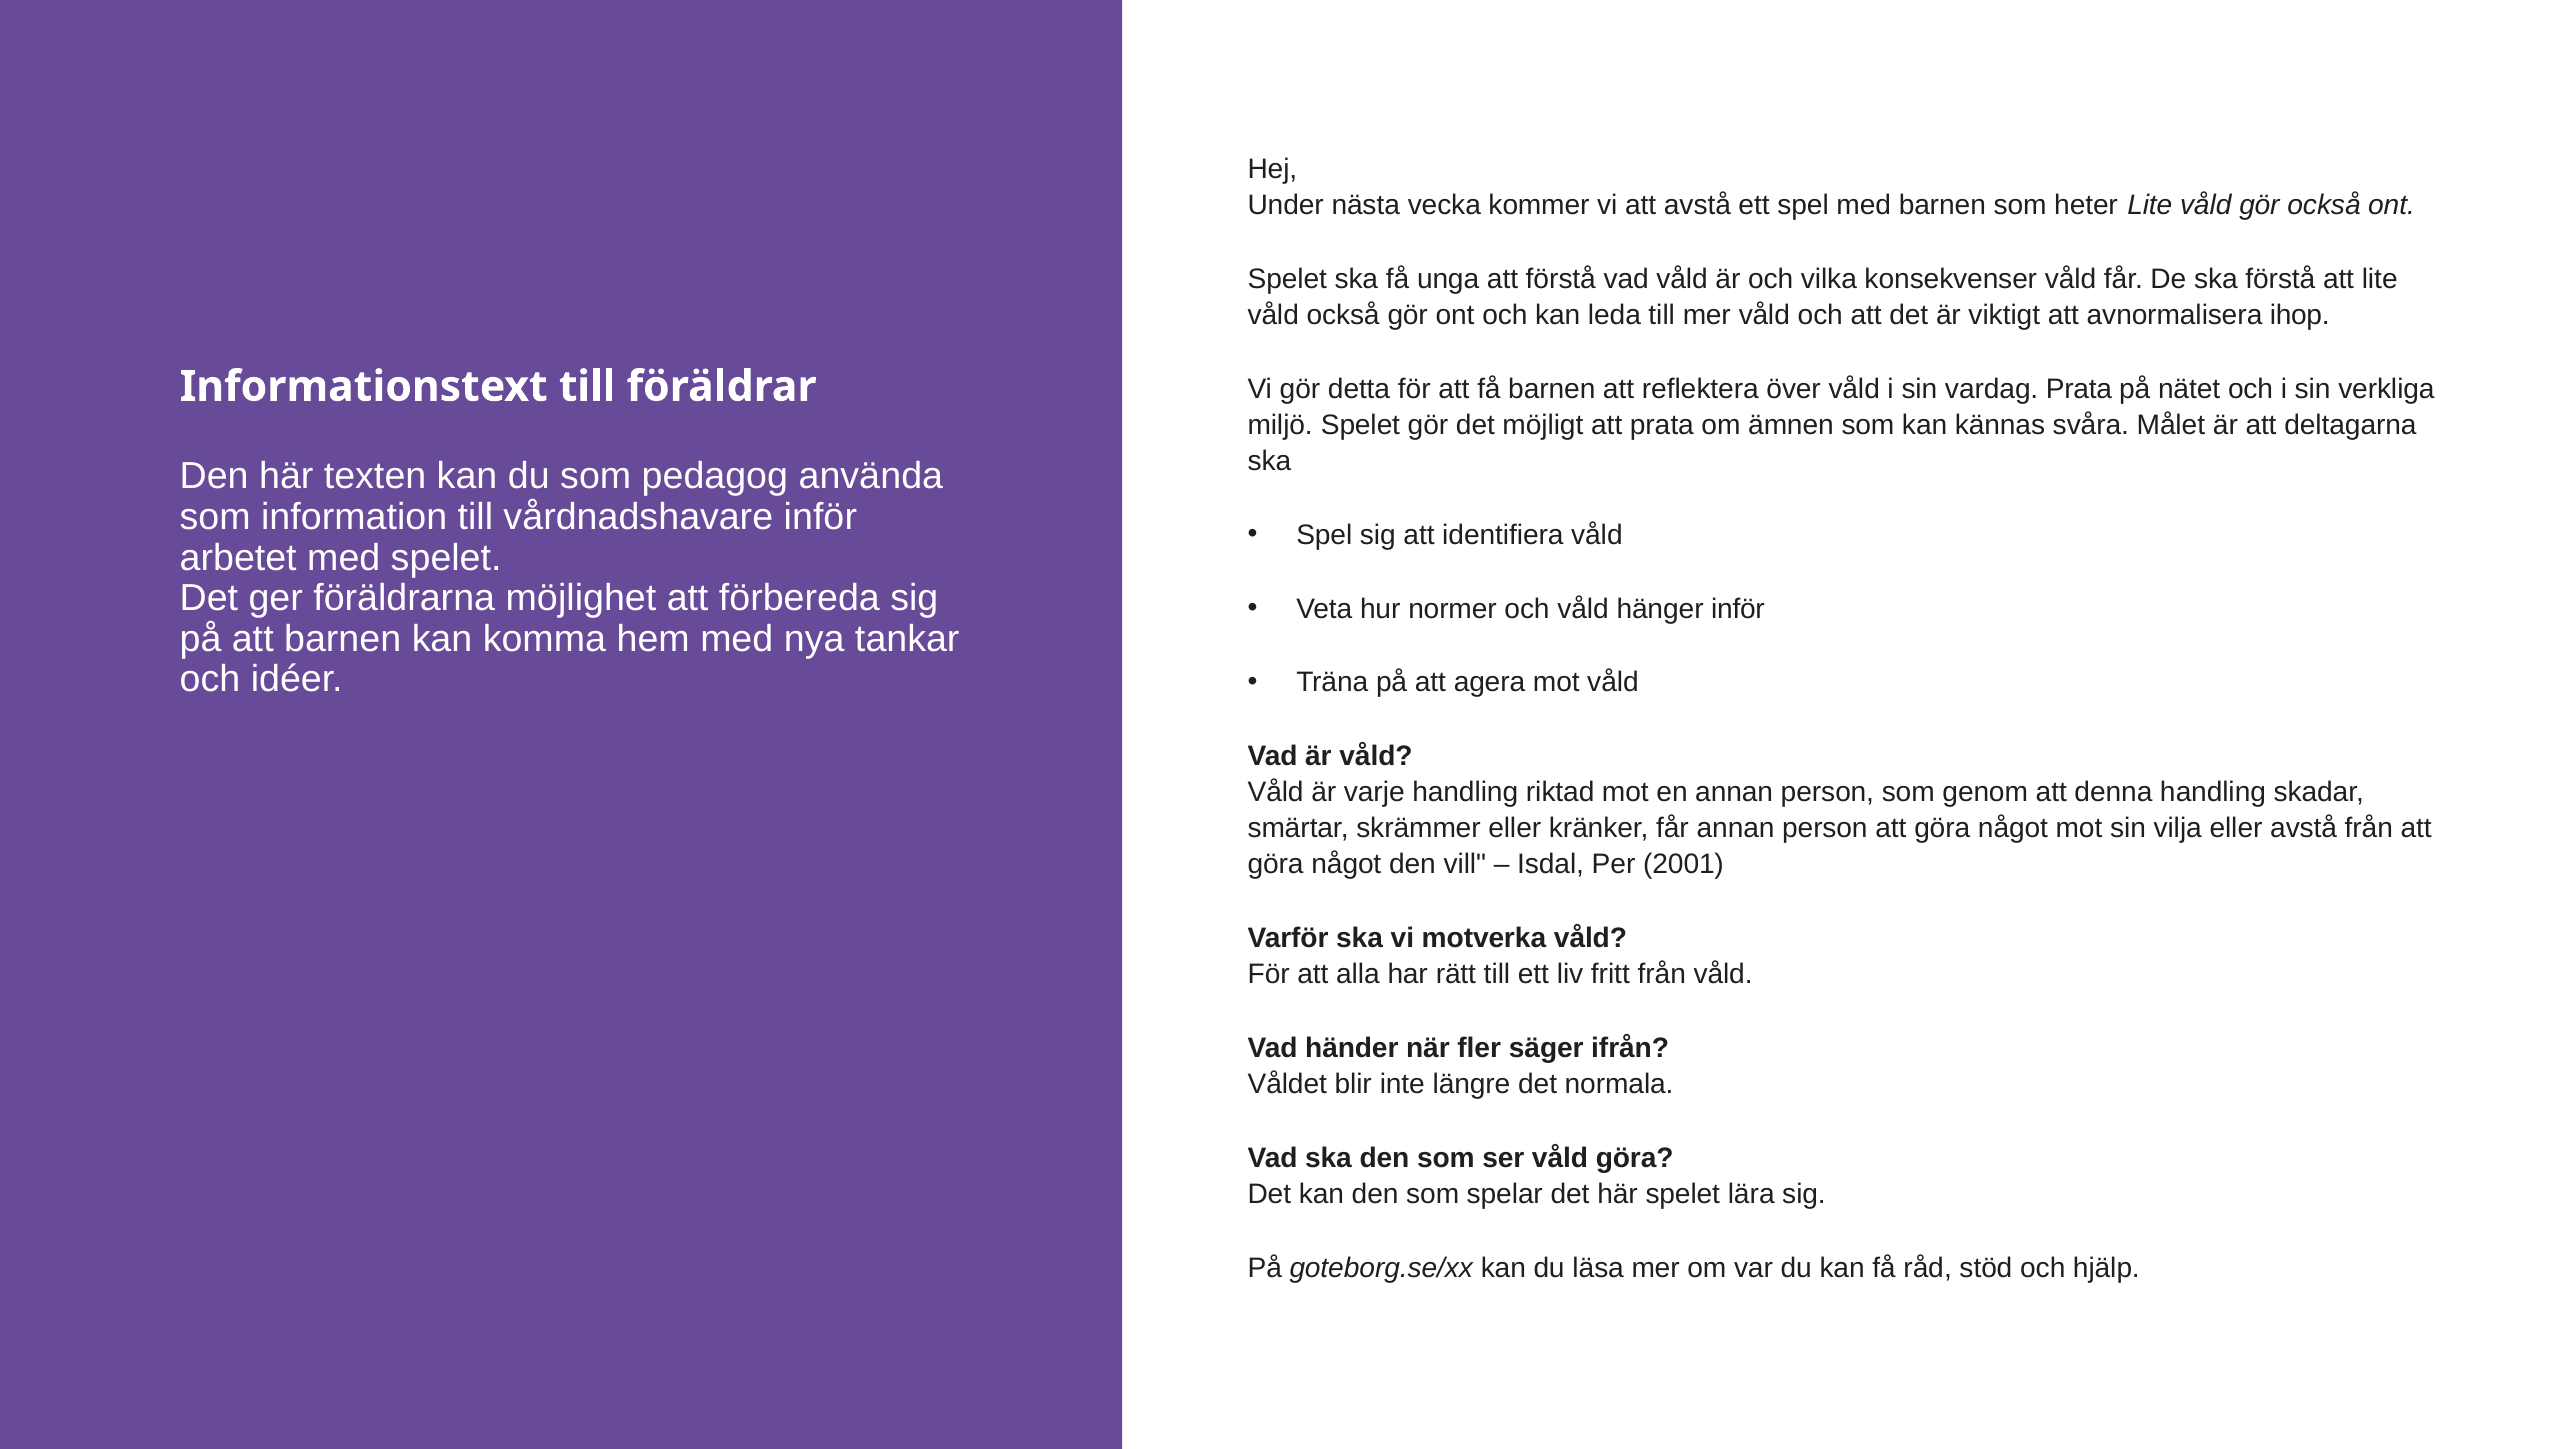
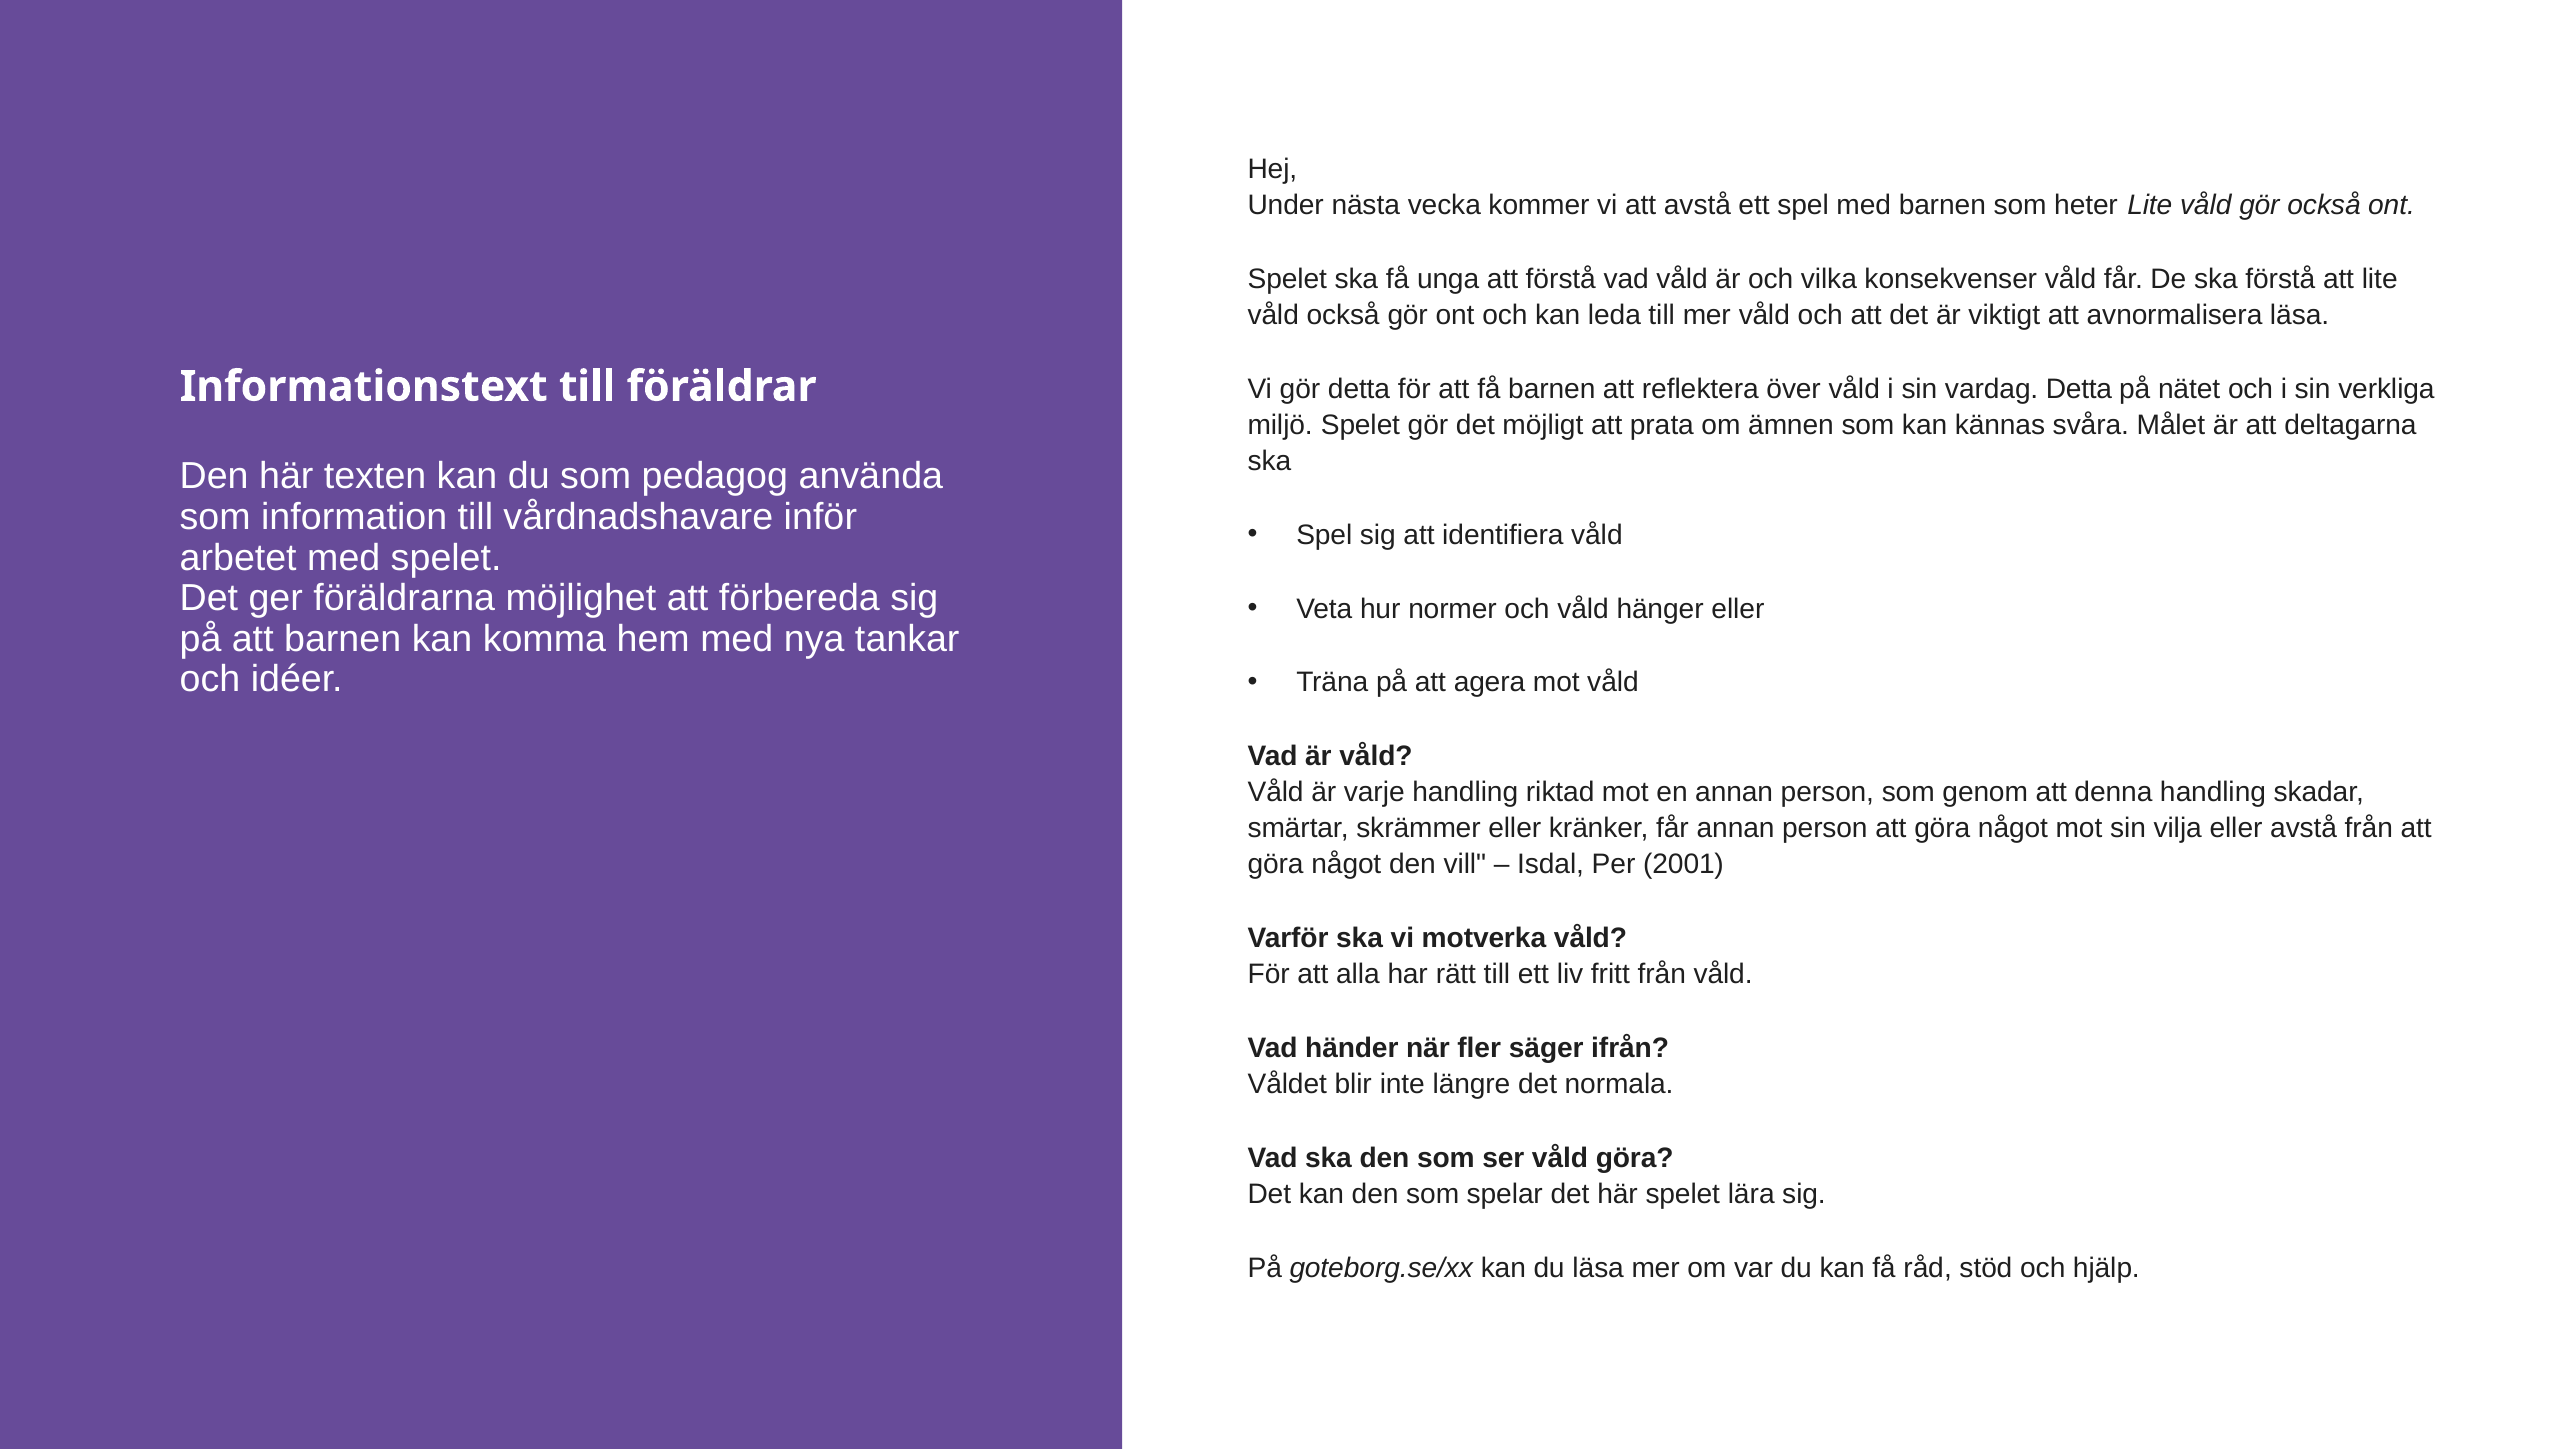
avnormalisera ihop: ihop -> läsa (2300, 315)
vardag Prata: Prata -> Detta (2079, 389)
hänger inför: inför -> eller (1738, 609)
